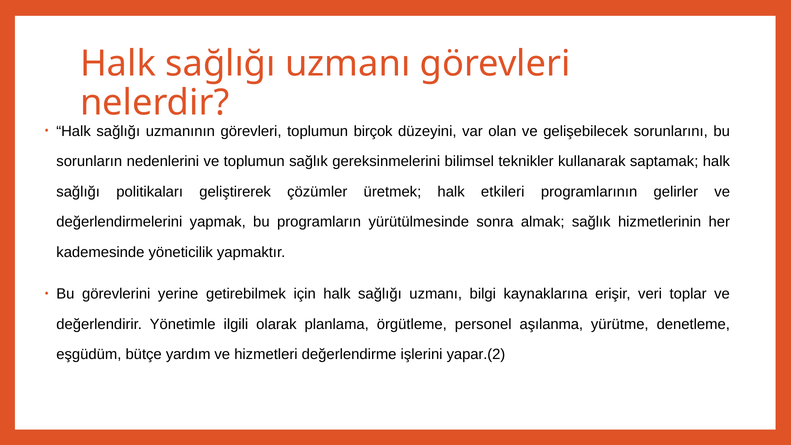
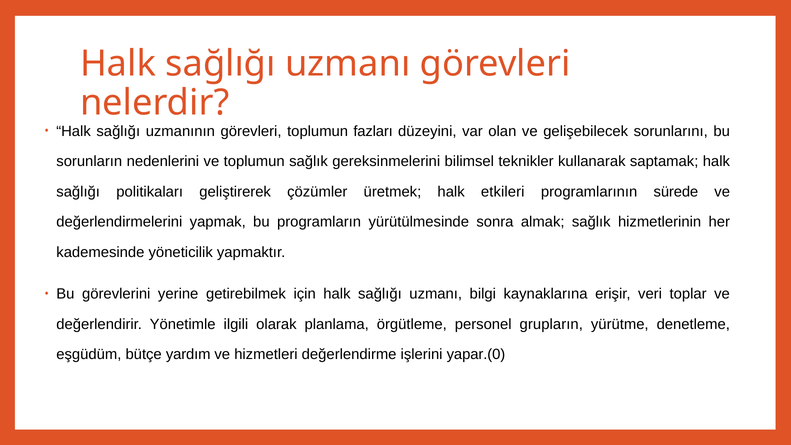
birçok: birçok -> fazları (373, 131)
gelirler: gelirler -> sürede (676, 192)
aşılanma: aşılanma -> grupların (551, 324)
yapar.(2: yapar.(2 -> yapar.(0 (476, 355)
